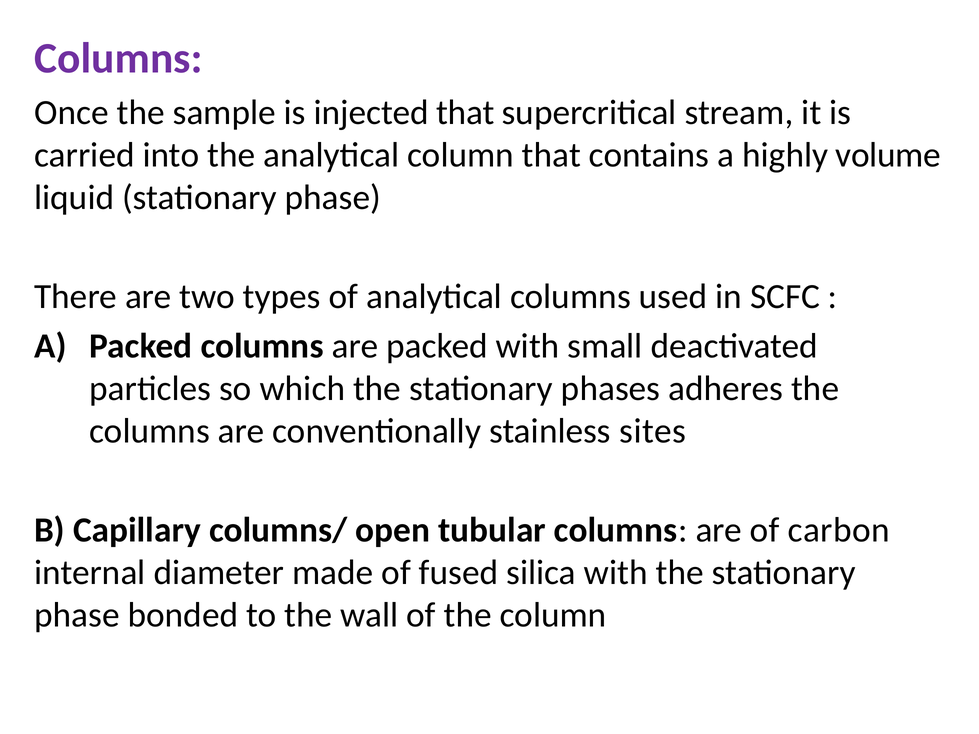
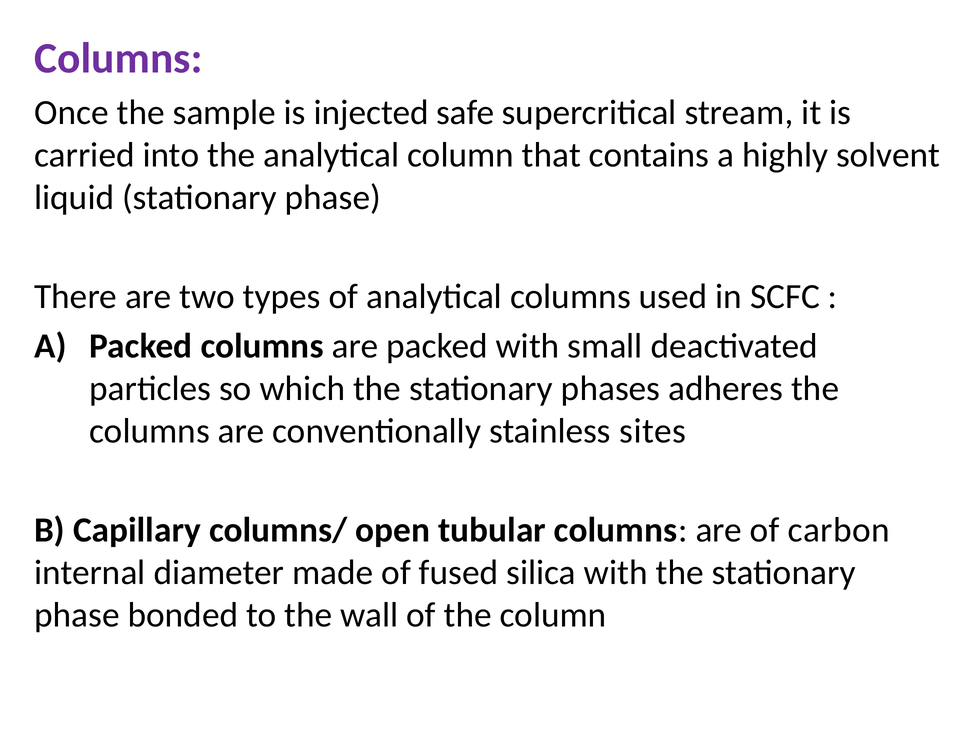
injected that: that -> safe (465, 112)
volume: volume -> solvent (888, 155)
